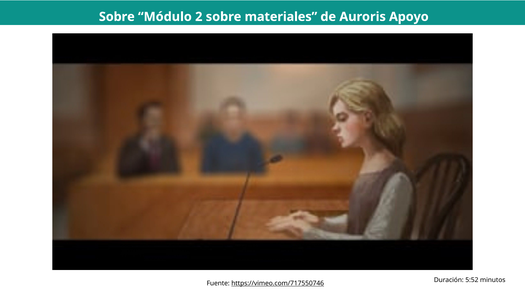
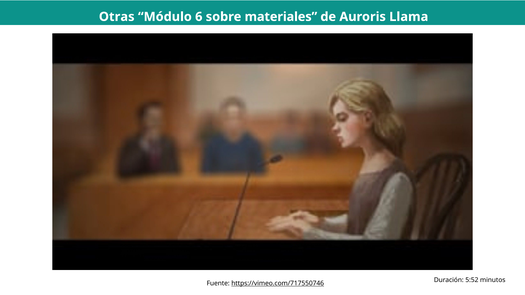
Sobre: Sobre -> Otras (117, 17)
2: 2 -> 6 (199, 17)
Apoyo: Apoyo -> Llama (409, 17)
